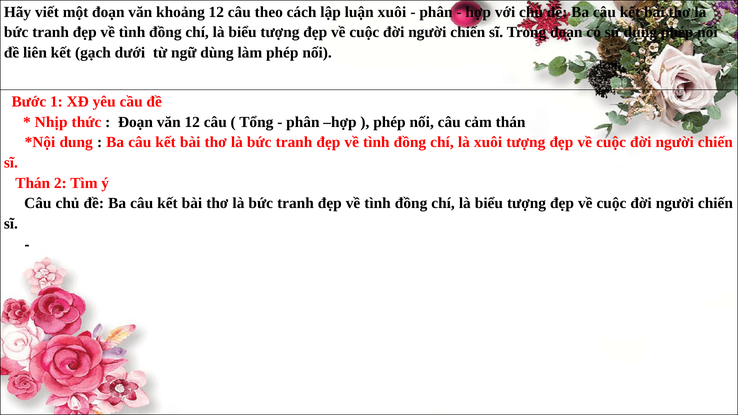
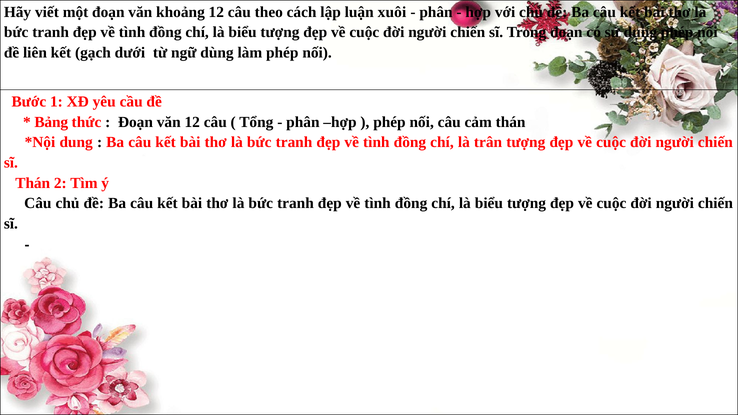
Nhịp: Nhịp -> Bảng (51, 122)
là xuôi: xuôi -> trân (488, 142)
